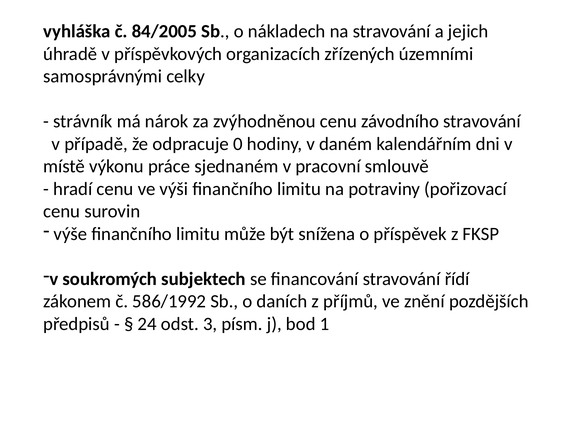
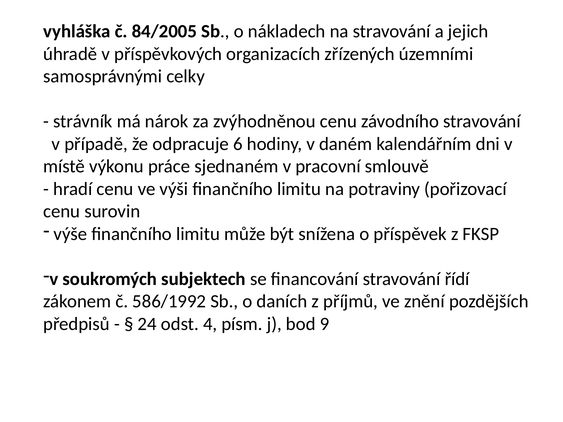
0: 0 -> 6 (238, 144)
3: 3 -> 4 (210, 324)
1: 1 -> 9 (325, 324)
